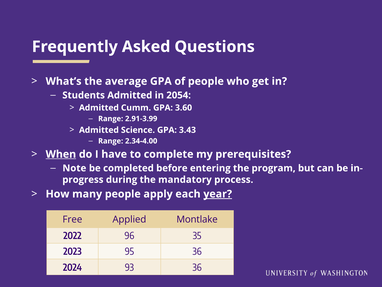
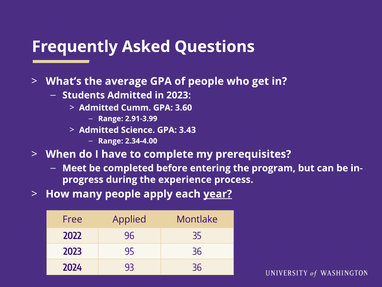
in 2054: 2054 -> 2023 (179, 95)
When underline: present -> none (61, 154)
Note: Note -> Meet (74, 168)
mandatory: mandatory -> experience (185, 179)
